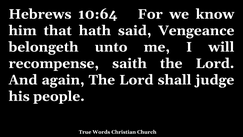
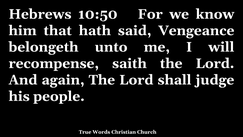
10:64: 10:64 -> 10:50 (98, 14)
